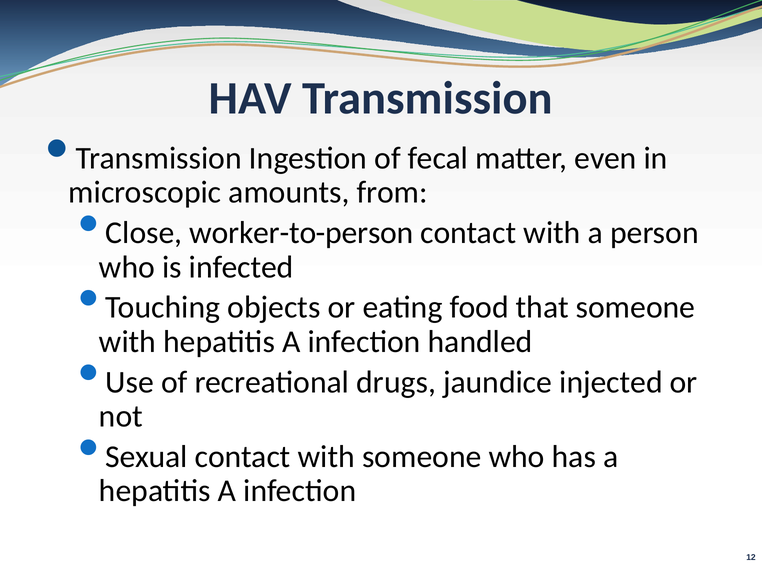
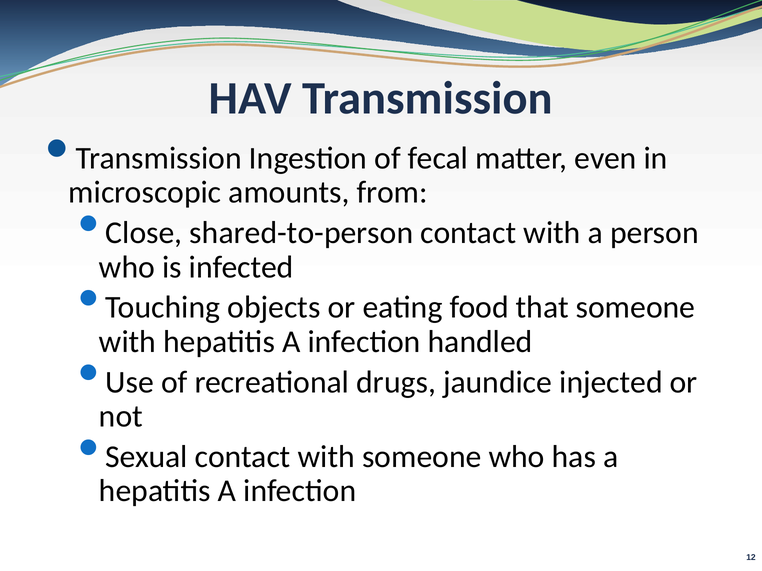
worker-to-person: worker-to-person -> shared-to-person (301, 233)
